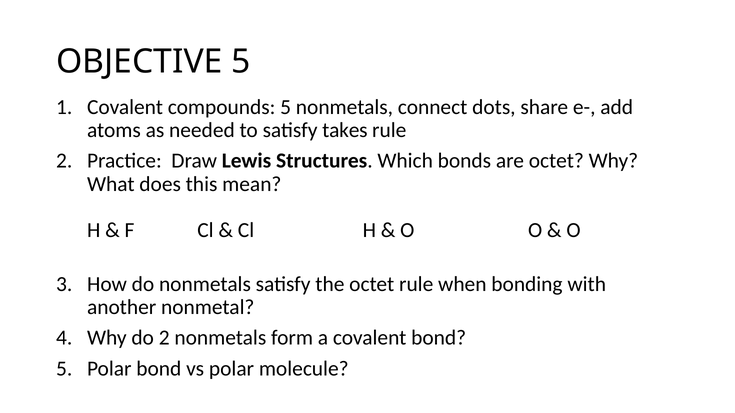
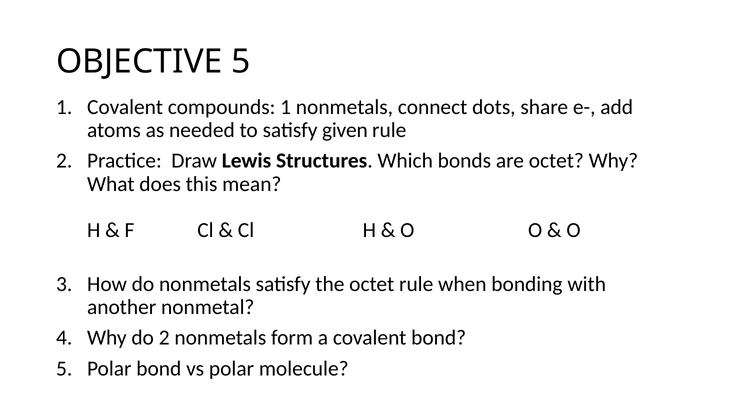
compounds 5: 5 -> 1 (286, 107)
takes: takes -> given (345, 130)
